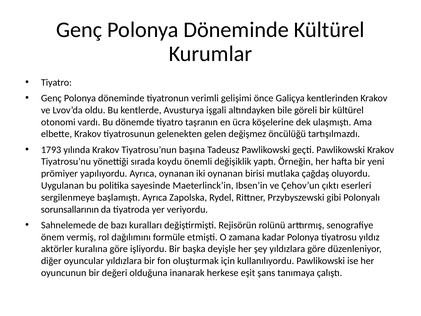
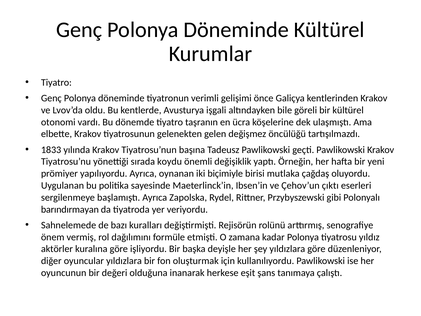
1793: 1793 -> 1833 (51, 150)
iki oynanan: oynanan -> biçimiyle (225, 173)
sorunsallarının: sorunsallarının -> barındırmayan (70, 209)
